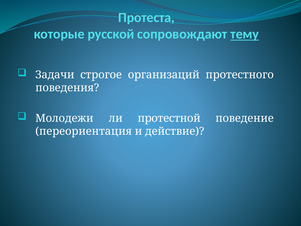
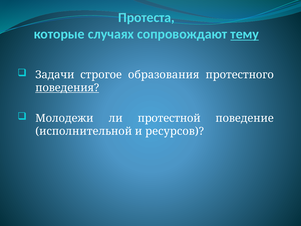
русской: русской -> случаях (111, 34)
организаций: организаций -> образования (164, 75)
поведения underline: none -> present (67, 88)
переориентация: переориентация -> исполнительной (84, 131)
действие: действие -> ресурсов (175, 131)
